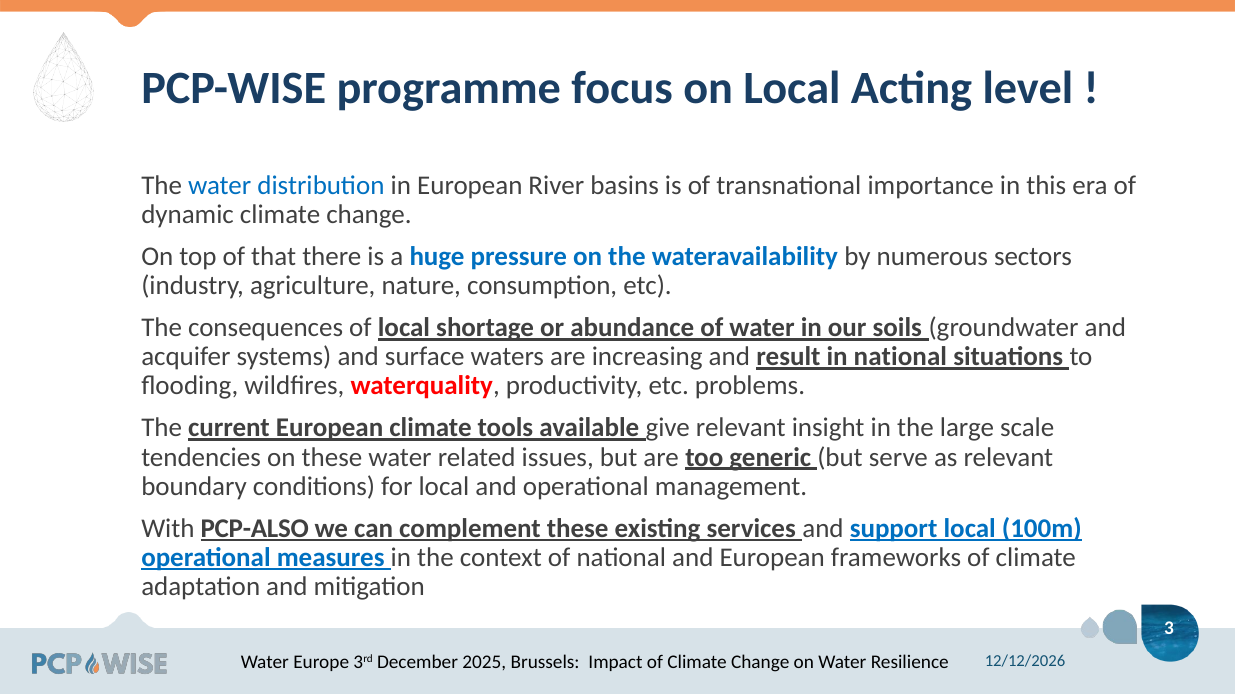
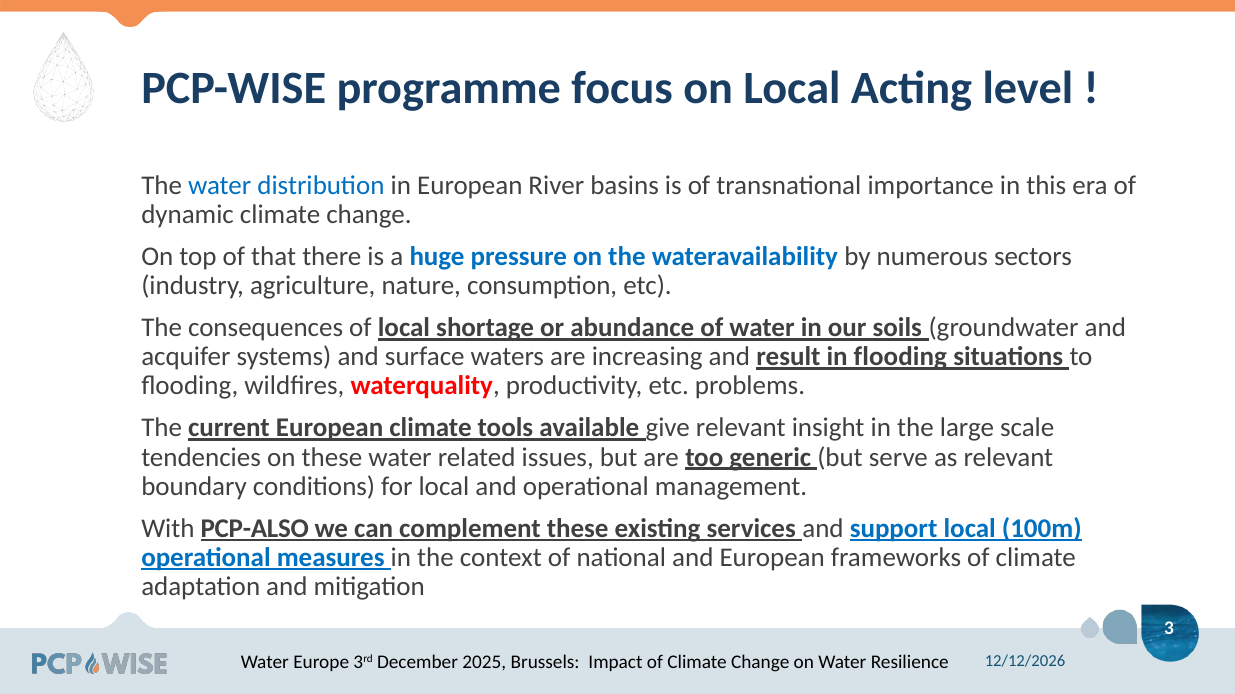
in national: national -> flooding (900, 357)
